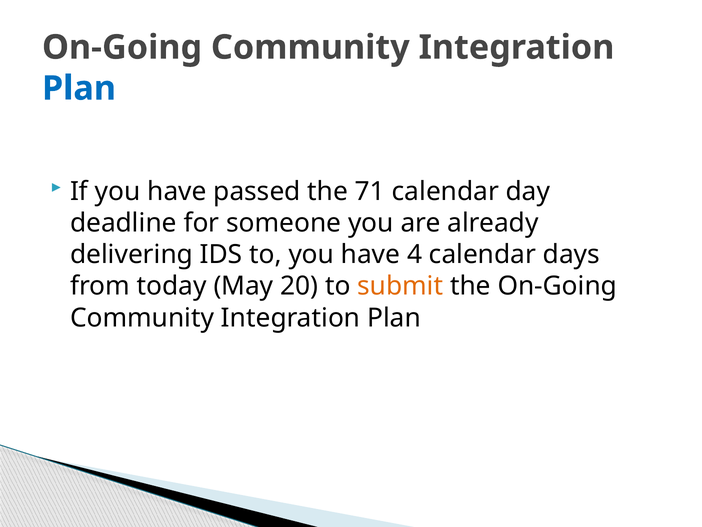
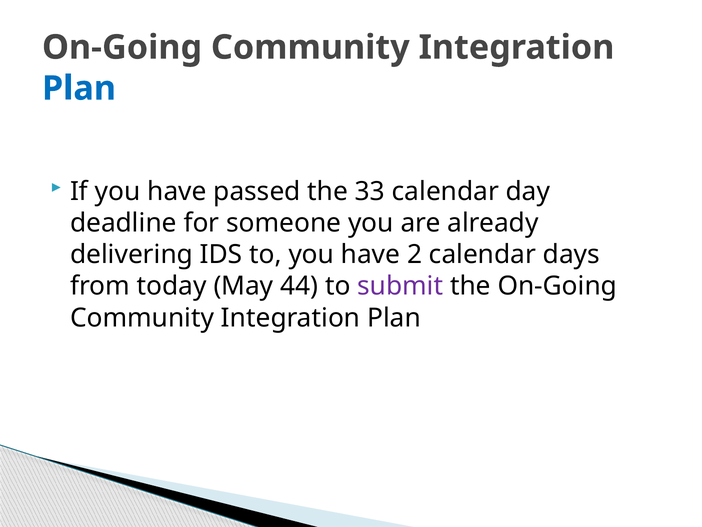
71: 71 -> 33 (370, 191)
4: 4 -> 2 (415, 254)
20: 20 -> 44 (299, 286)
submit colour: orange -> purple (400, 286)
